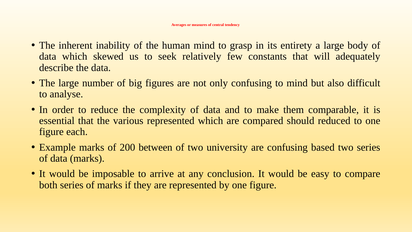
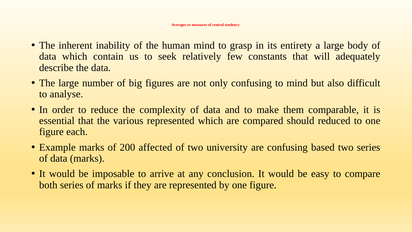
skewed: skewed -> contain (108, 56)
between: between -> affected (155, 147)
